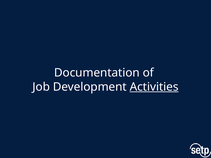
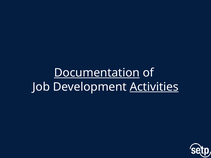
Documentation underline: none -> present (97, 73)
